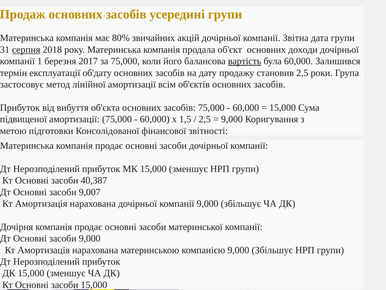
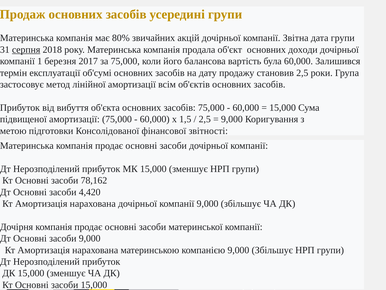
вартість underline: present -> none (245, 61)
об'дату: об'дату -> об'сумі (97, 73)
40,387: 40,387 -> 78,162 (94, 180)
9,007: 9,007 -> 4,420 (90, 192)
